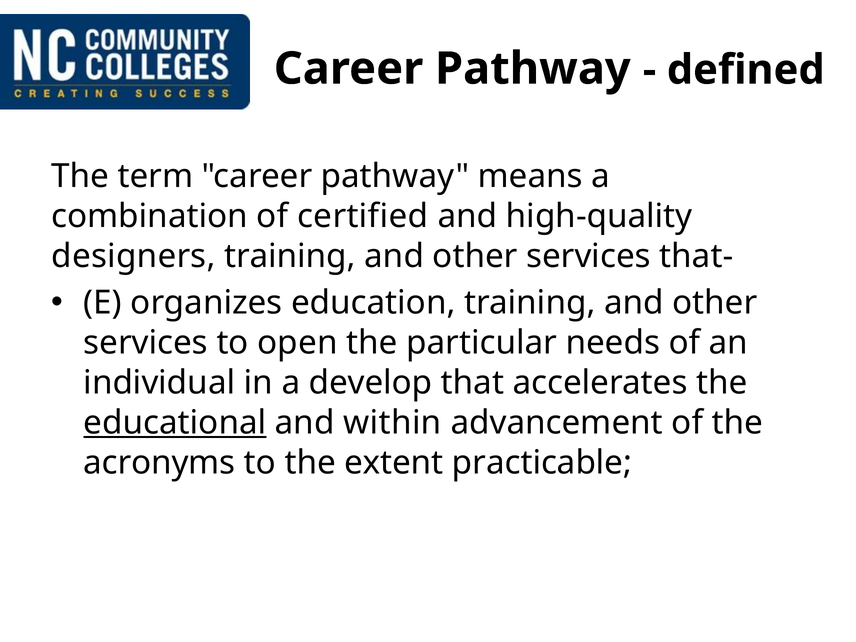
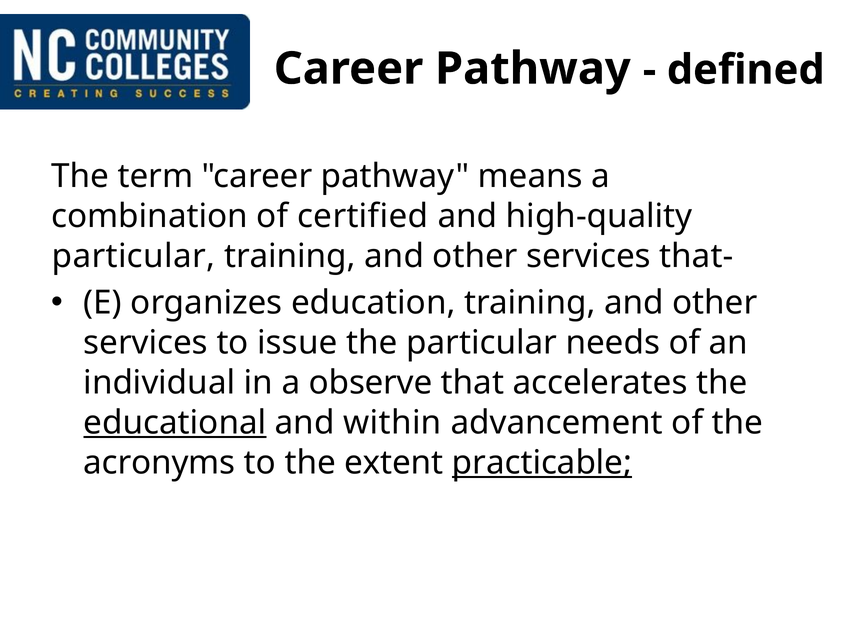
designers: designers -> particular (133, 256)
open: open -> issue (297, 343)
develop: develop -> observe (371, 383)
practicable underline: none -> present (542, 463)
